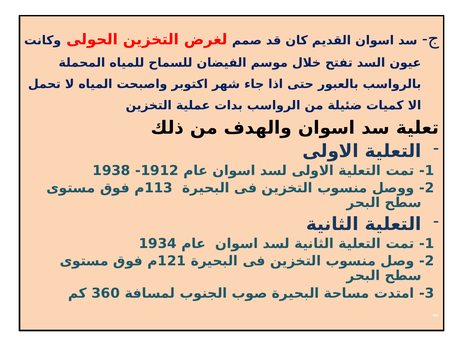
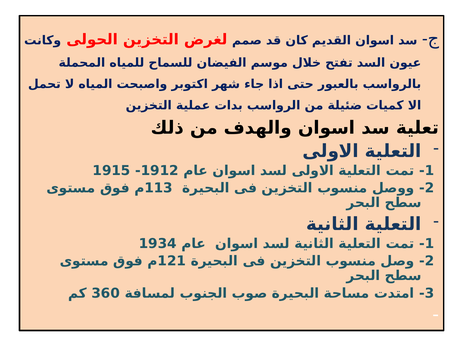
1938: 1938 -> 1915 (111, 171)
